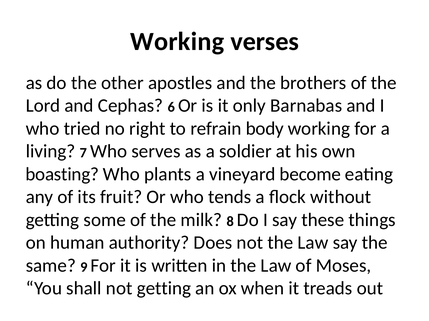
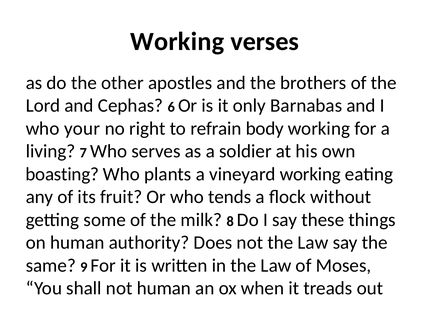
tried: tried -> your (82, 129)
vineyard become: become -> working (310, 175)
not getting: getting -> human (164, 289)
